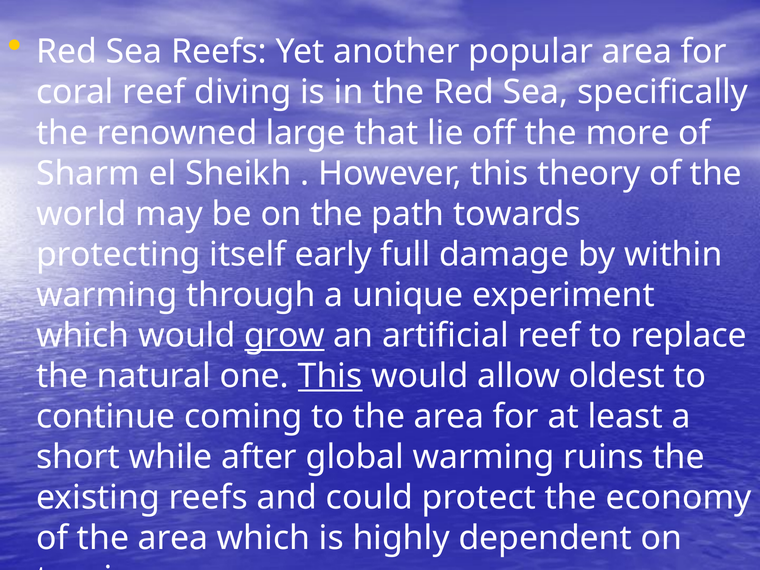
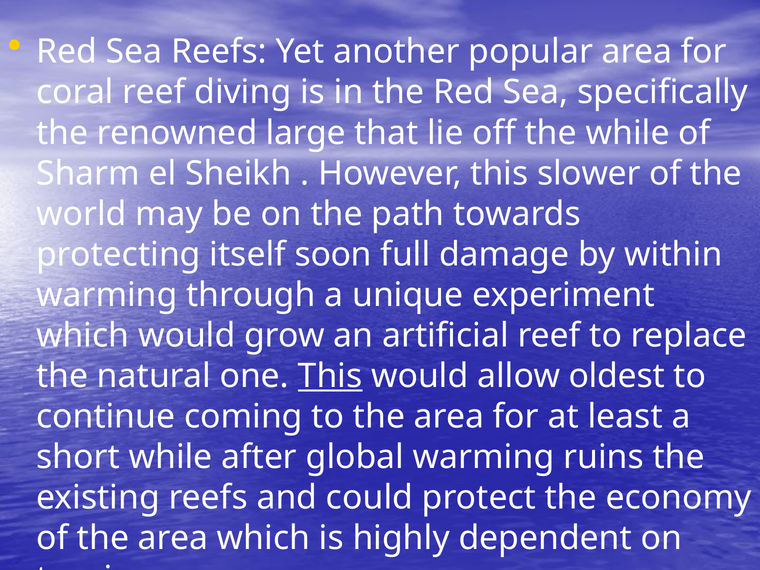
the more: more -> while (628, 133)
theory: theory -> slower (589, 173)
early: early -> soon (333, 254)
grow underline: present -> none (285, 336)
